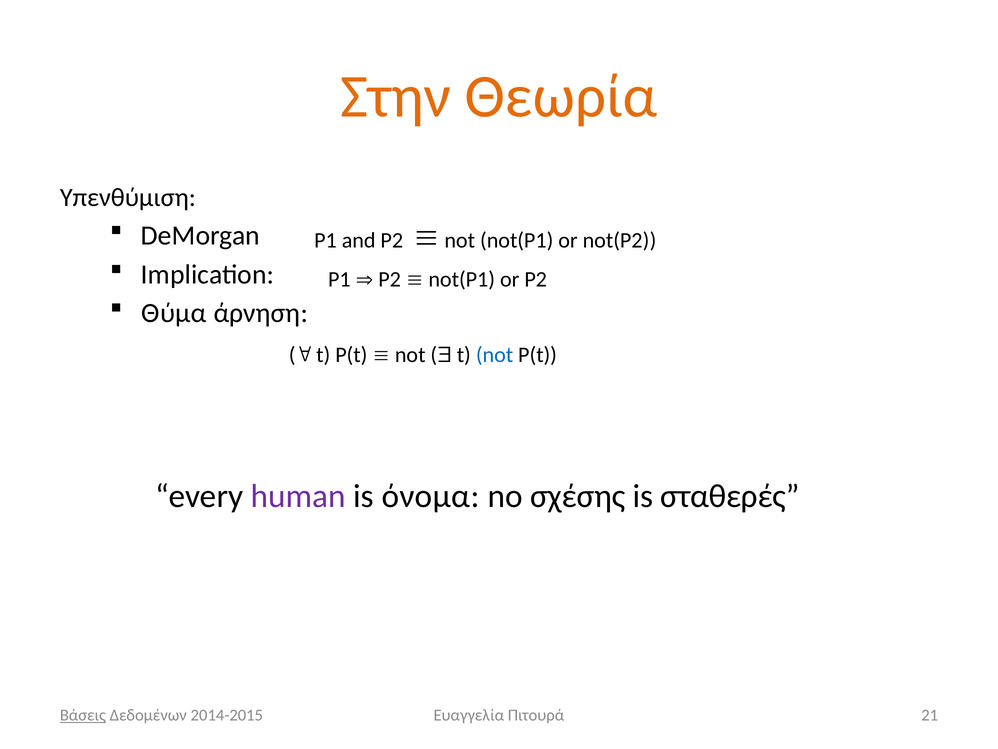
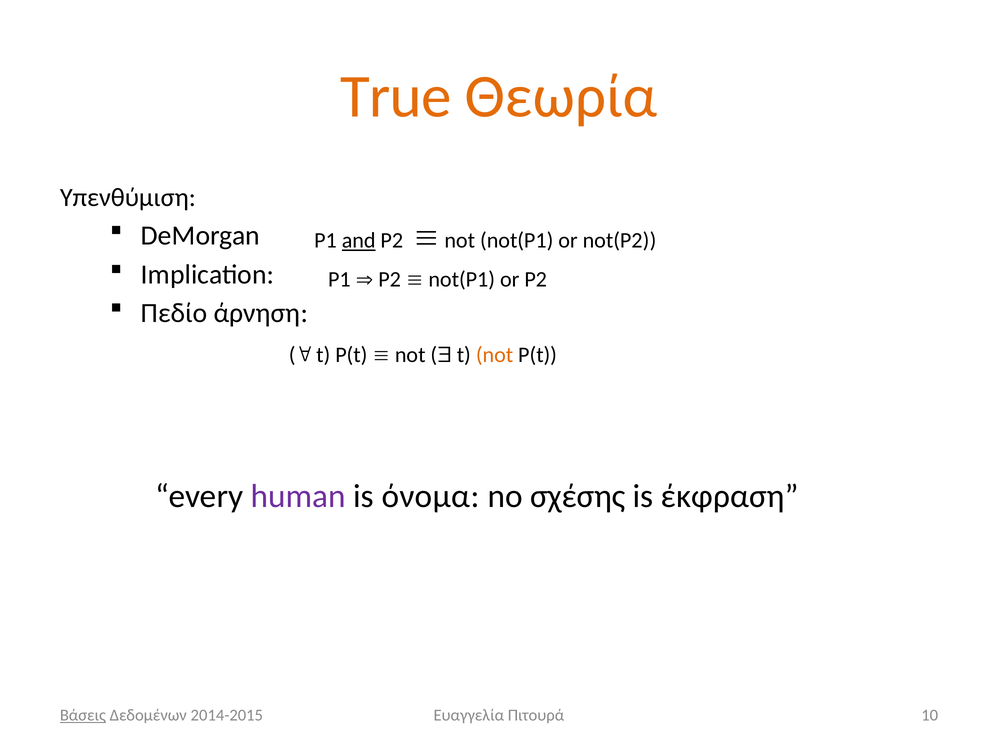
Στην: Στην -> True (396, 97)
and underline: none -> present (359, 240)
Θύμα: Θύμα -> Πεδίο (174, 313)
not colour: blue -> orange (495, 355)
σταθερές: σταθερές -> έκφραση (730, 496)
21: 21 -> 10 (930, 715)
